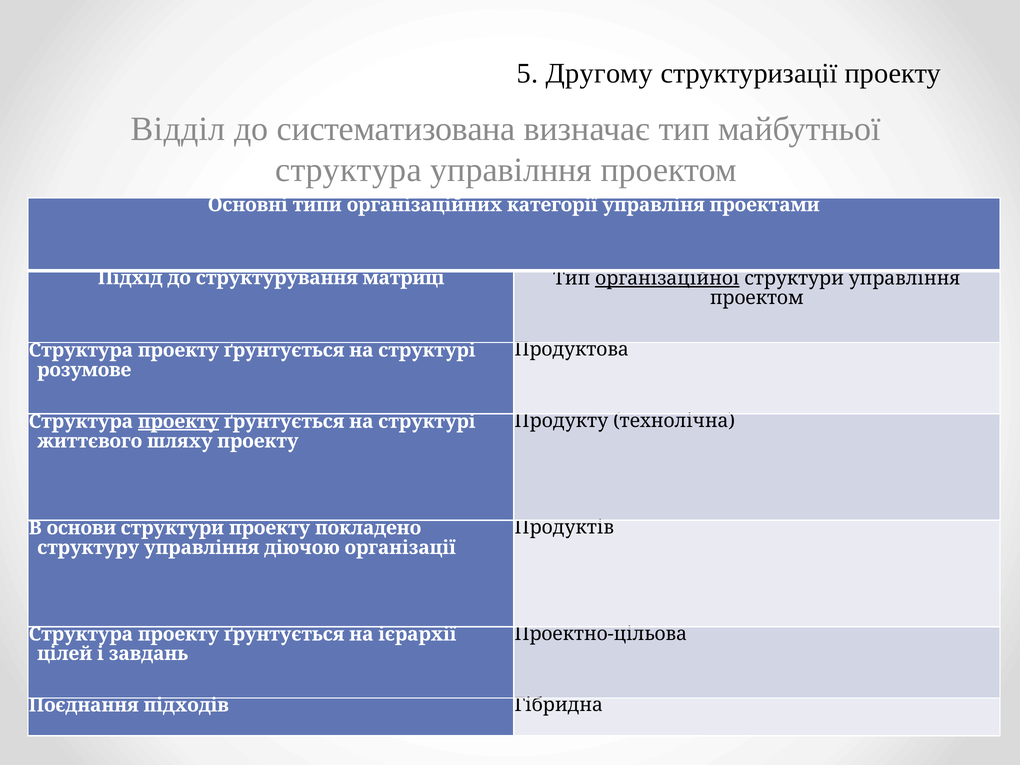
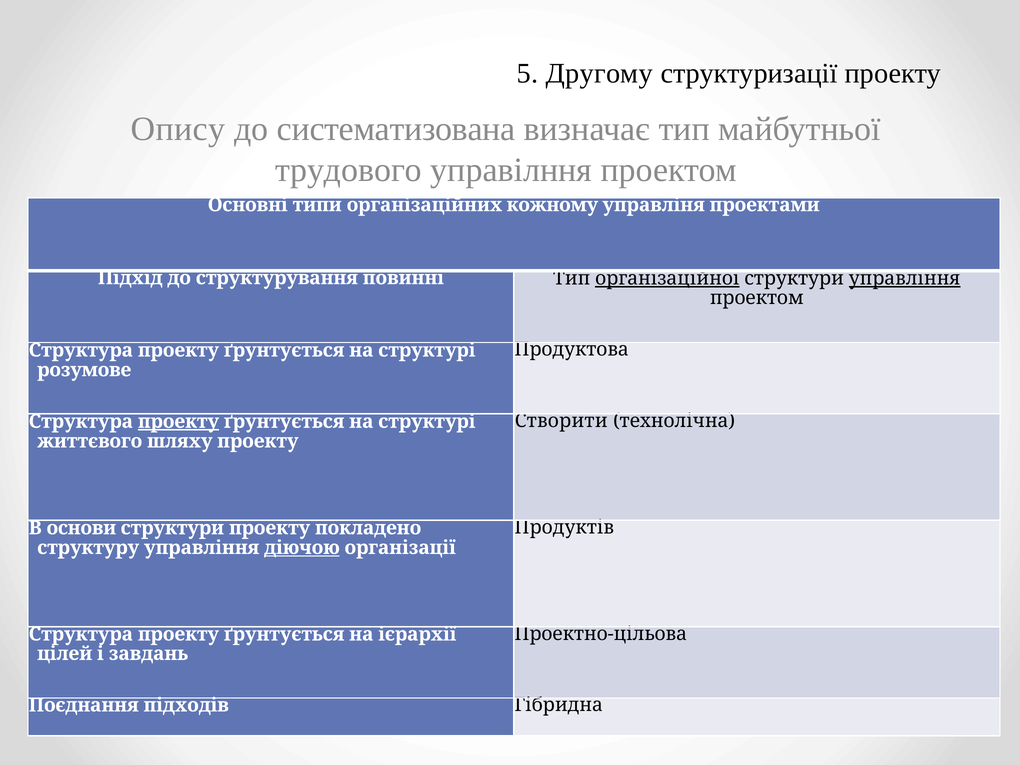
Відділ: Відділ -> Опису (178, 129)
структура: структура -> трудового (349, 170)
категорії: категорії -> кожному (552, 205)
матриці: матриці -> повинні (403, 278)
управління underline: none -> present (905, 278)
Продукту: Продукту -> Створити (561, 421)
діючою underline: none -> present (302, 548)
